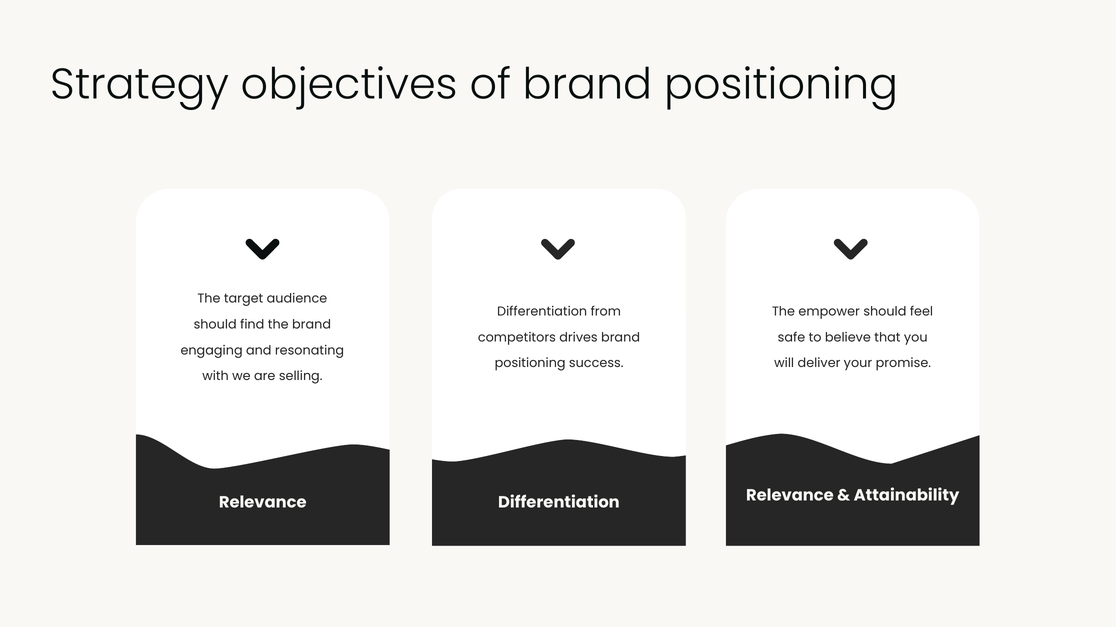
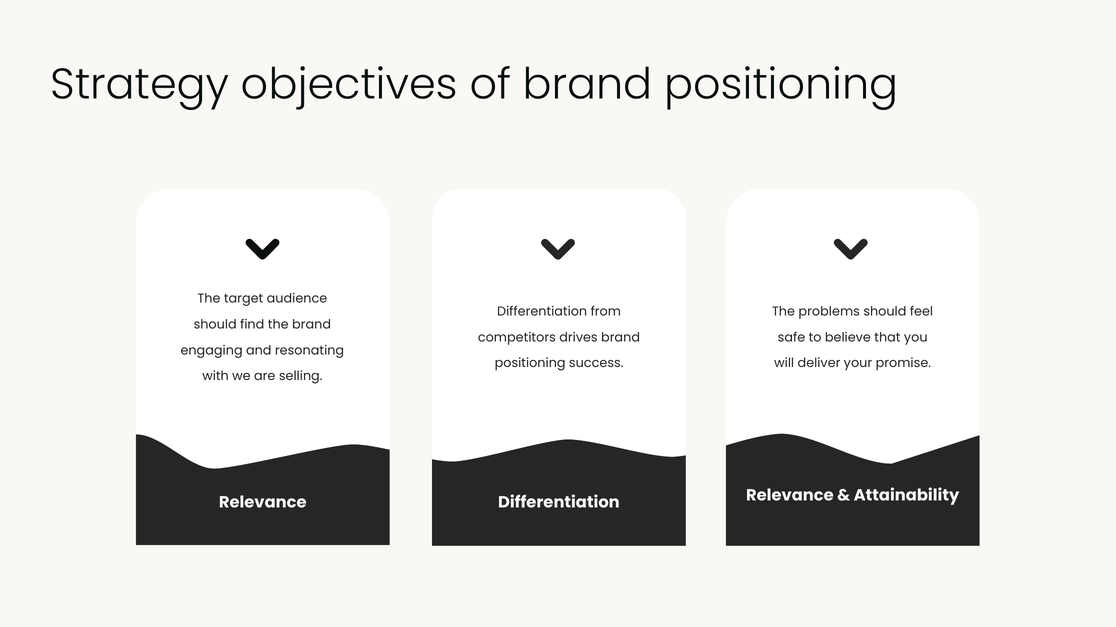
empower: empower -> problems (829, 312)
